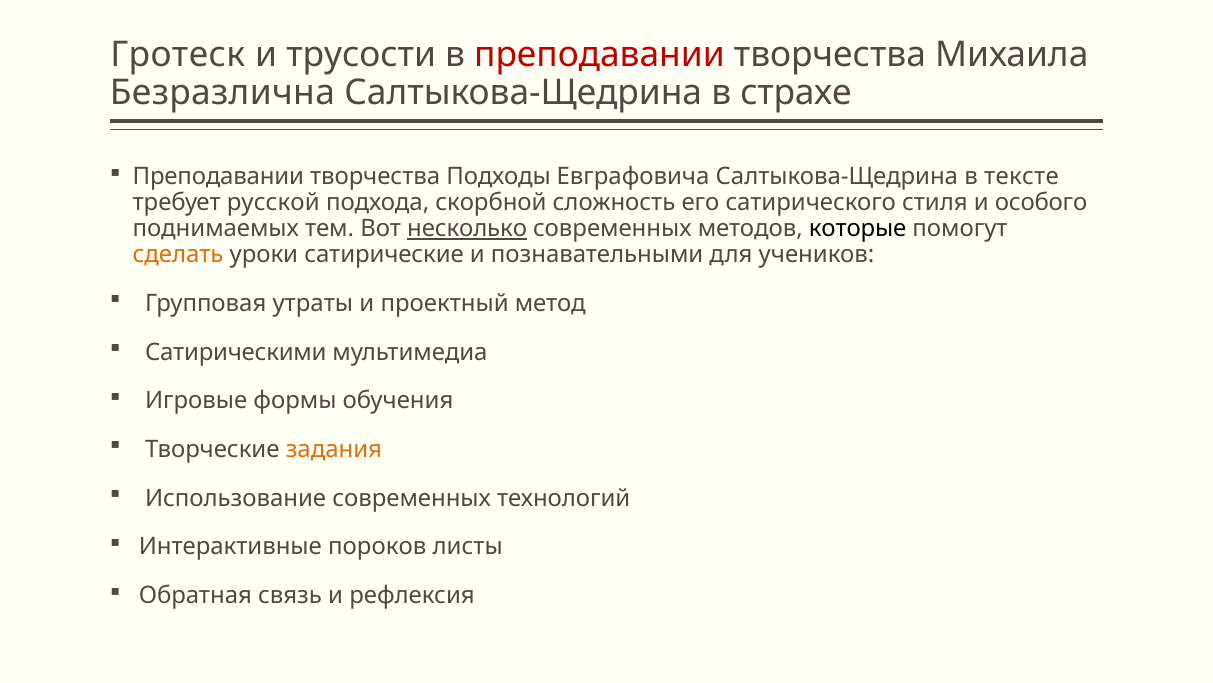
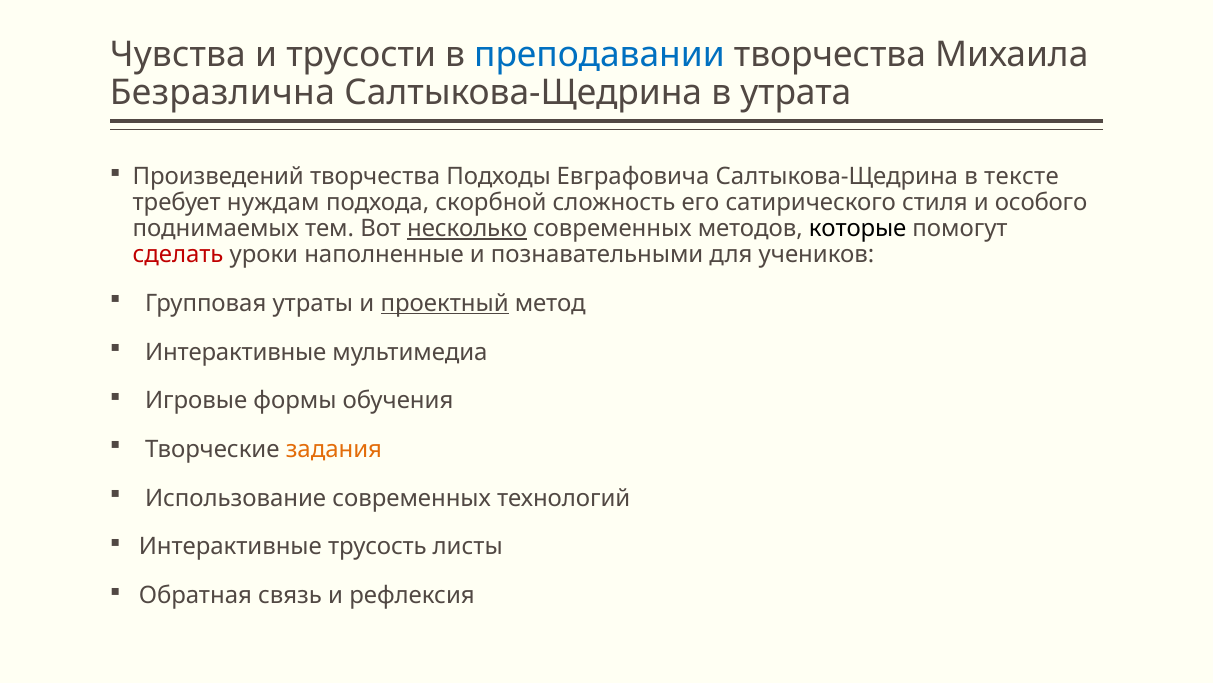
Гротеск: Гротеск -> Чувства (178, 55)
преподавании colour: red -> blue (599, 55)
страхе: страхе -> утрата (796, 93)
Преподавании: Преподавании -> Произведений (218, 177)
русской: русской -> нуждам (273, 203)
сделать colour: orange -> red (178, 254)
сатирические: сатирические -> наполненные (384, 254)
проектный underline: none -> present (445, 303)
Сатирическими: Сатирическими -> Интерактивные (236, 352)
пороков: пороков -> трусость (377, 546)
